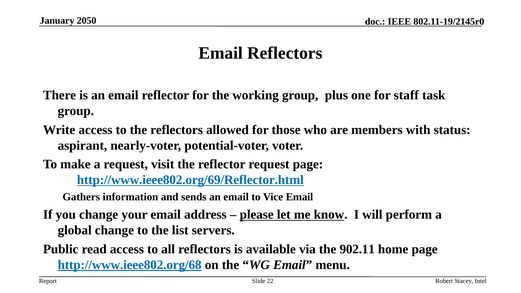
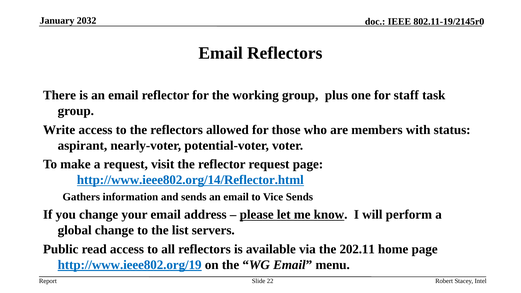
2050: 2050 -> 2032 (87, 21)
http://www.ieee802.org/69/Reflector.html: http://www.ieee802.org/69/Reflector.html -> http://www.ieee802.org/14/Reflector.html (190, 180)
Vice Email: Email -> Sends (299, 197)
902.11: 902.11 -> 202.11 (357, 249)
http://www.ieee802.org/68: http://www.ieee802.org/68 -> http://www.ieee802.org/19 (130, 265)
